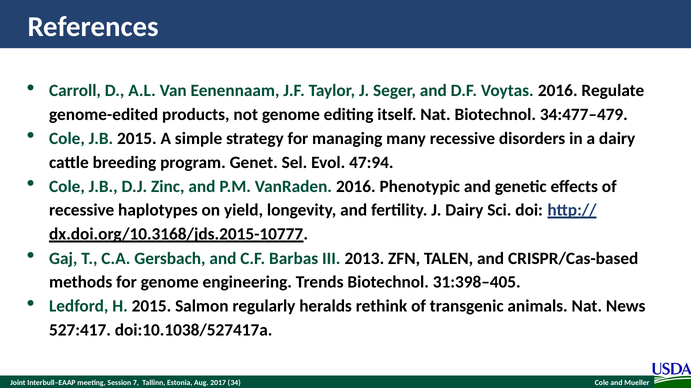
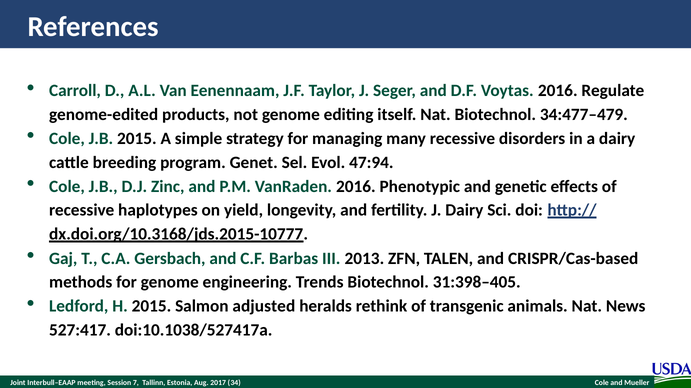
regularly: regularly -> adjusted (264, 307)
